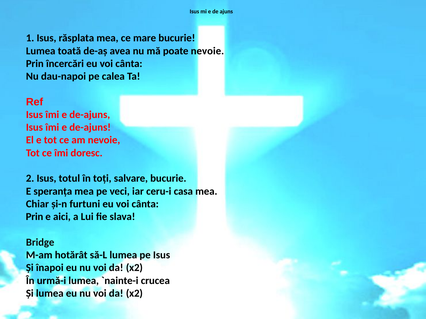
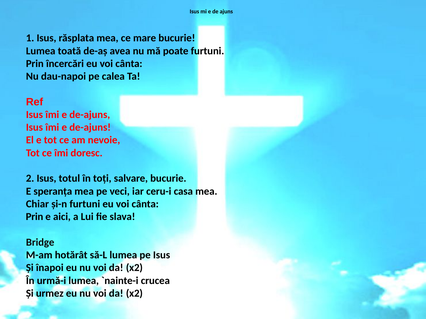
poate nevoie: nevoie -> furtuni (207, 51)
Și lumea: lumea -> urmez (50, 294)
